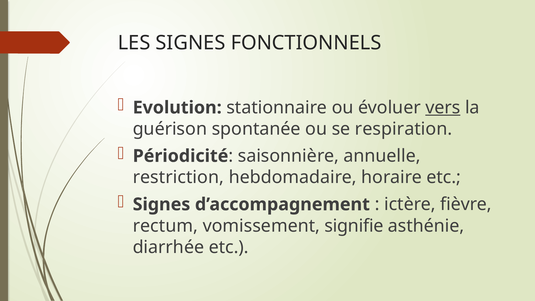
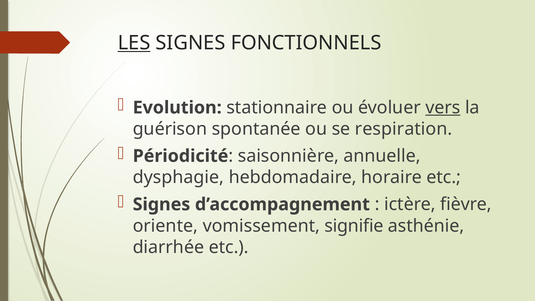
LES underline: none -> present (134, 43)
restriction: restriction -> dysphagie (178, 177)
rectum: rectum -> oriente (165, 226)
